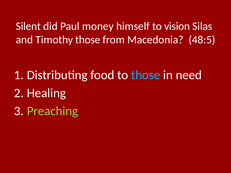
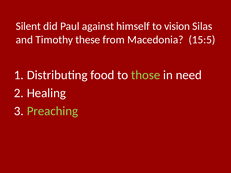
money: money -> against (98, 26)
Timothy those: those -> these (88, 40)
48:5: 48:5 -> 15:5 (202, 40)
those colour: light blue -> light green (146, 75)
